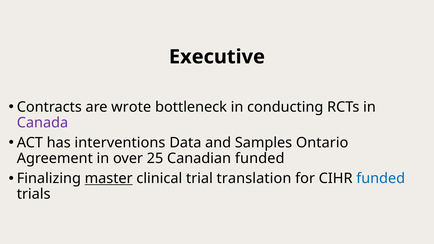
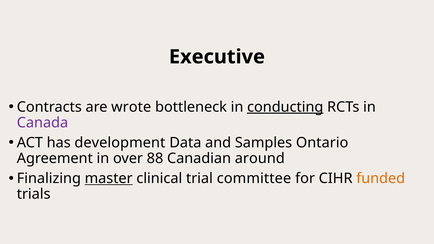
conducting underline: none -> present (285, 107)
interventions: interventions -> development (120, 143)
25: 25 -> 88 (155, 158)
Canadian funded: funded -> around (260, 158)
translation: translation -> committee (254, 179)
funded colour: blue -> orange (381, 179)
